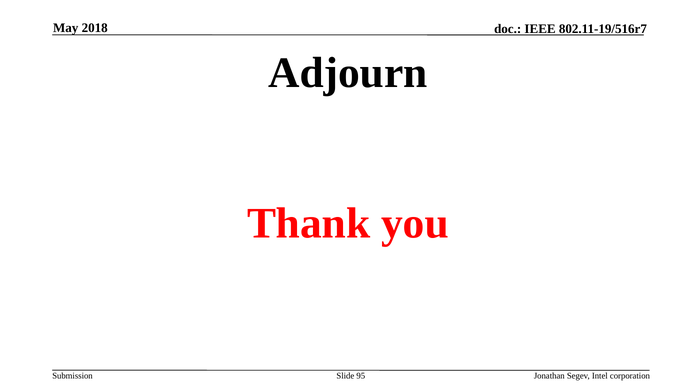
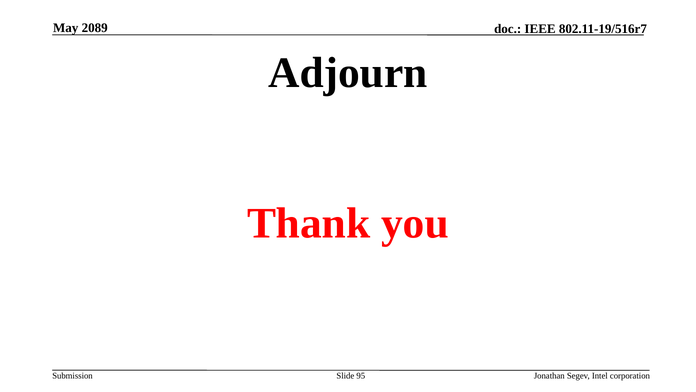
2018: 2018 -> 2089 (95, 28)
